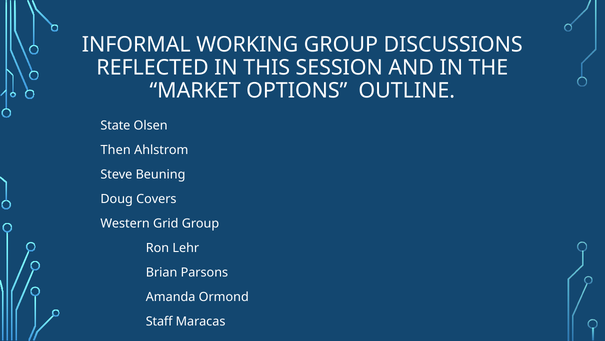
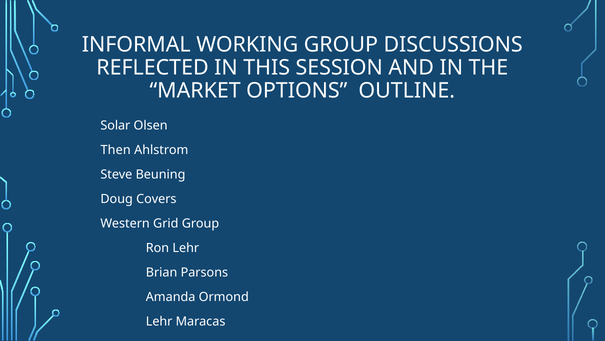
State: State -> Solar (115, 125)
Staff: Staff -> Lehr (159, 321)
